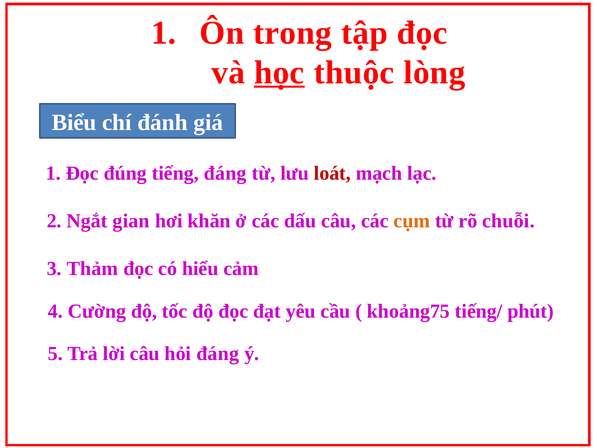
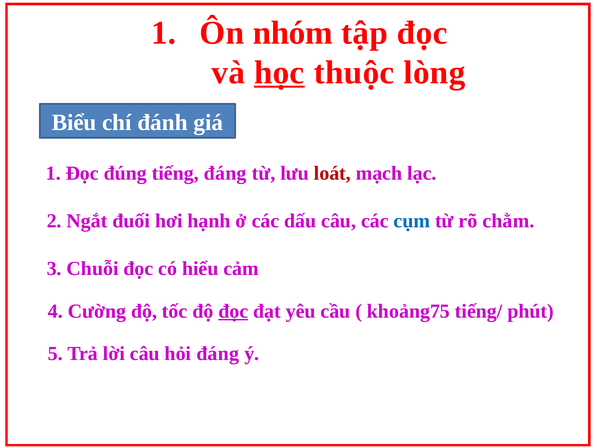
trong: trong -> nhóm (293, 33)
gian: gian -> đuối (131, 221)
khăn: khăn -> hạnh (209, 221)
cụm colour: orange -> blue (412, 221)
chuỗi: chuỗi -> chằm (508, 221)
Thảm: Thảm -> Chuỗi (93, 268)
đọc underline: none -> present (233, 311)
